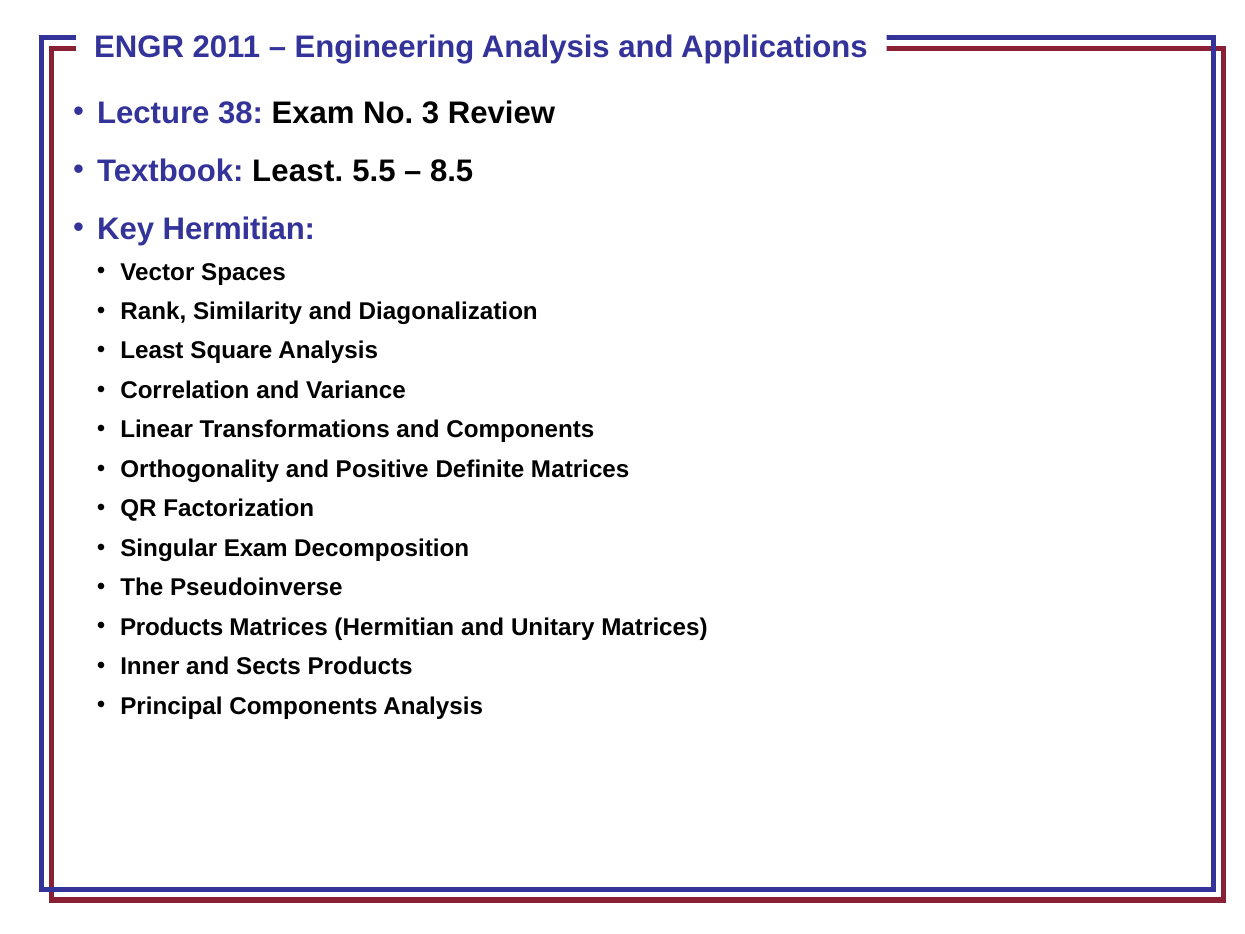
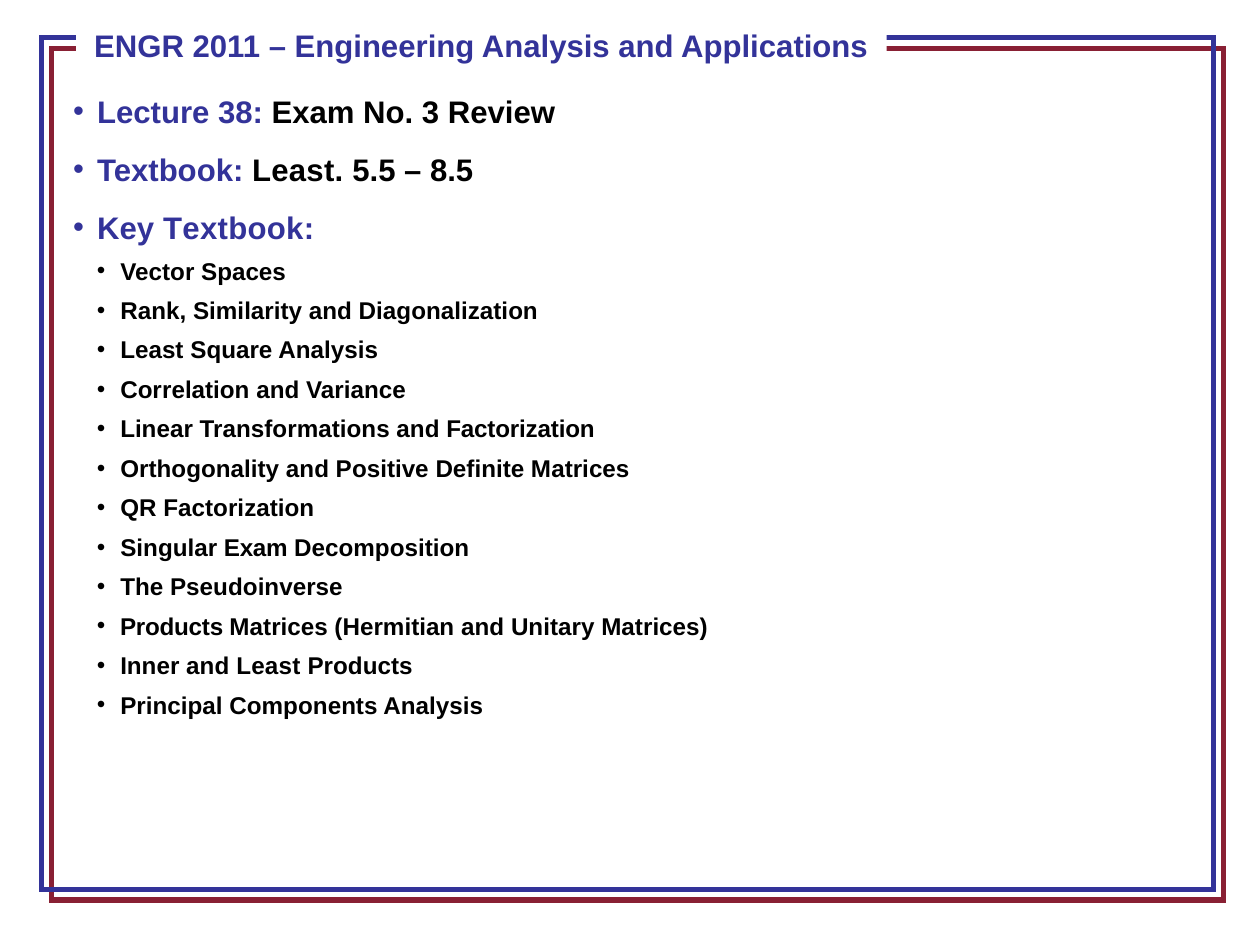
Key Hermitian: Hermitian -> Textbook (239, 229)
and Components: Components -> Factorization (520, 430)
and Sects: Sects -> Least (268, 667)
